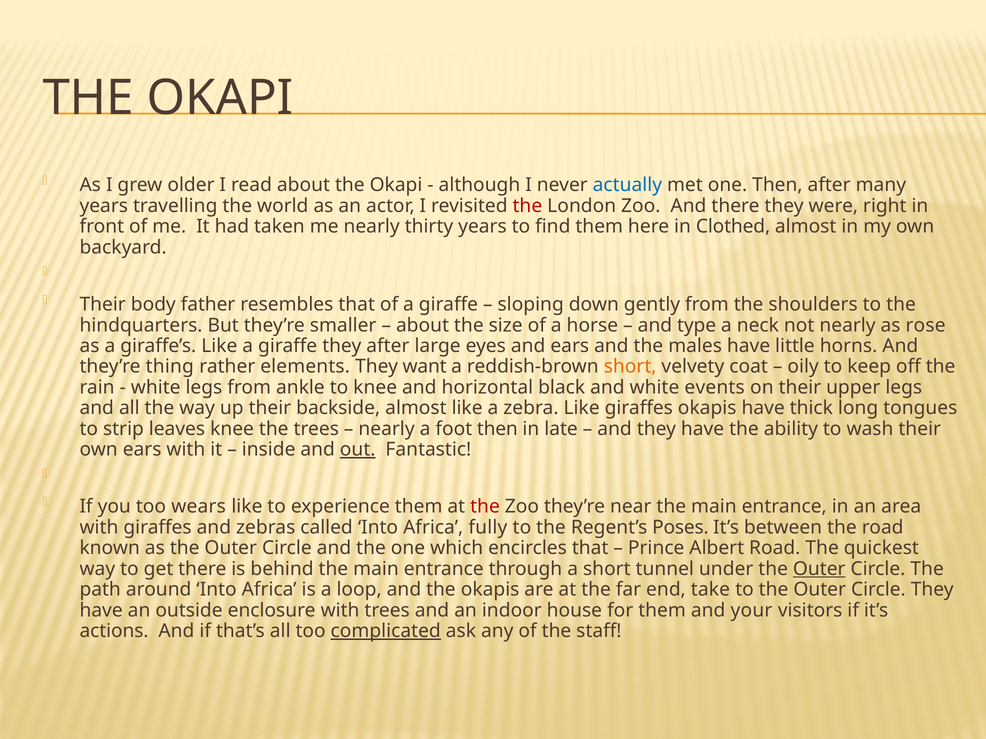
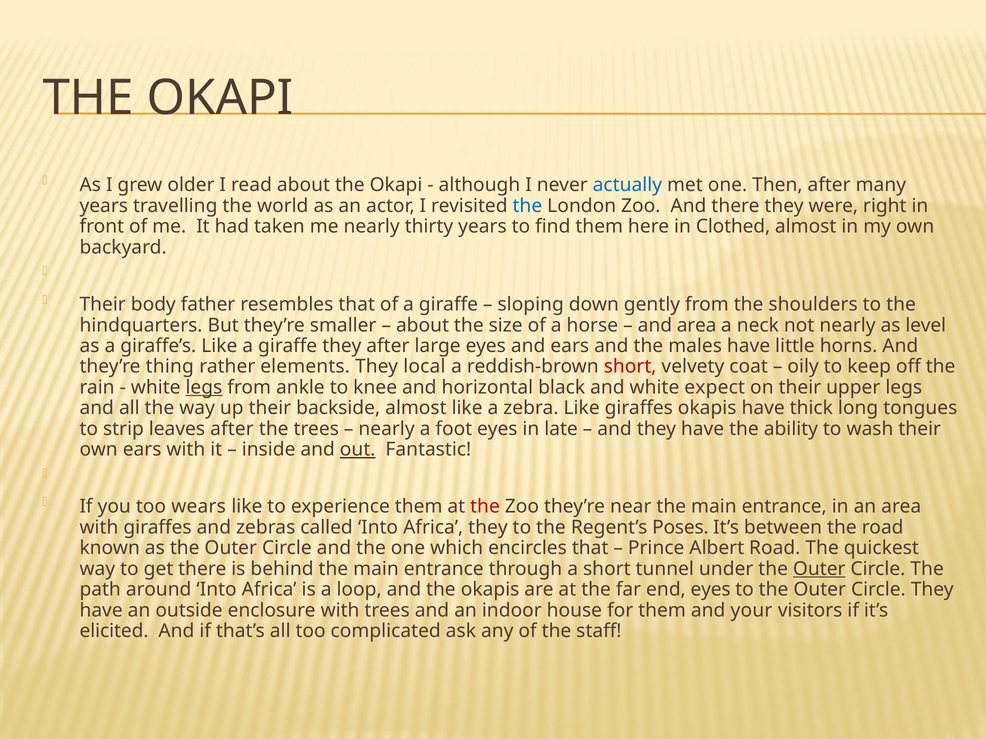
the colour: red -> blue (527, 206)
and type: type -> area (697, 325)
rose: rose -> level (926, 325)
want: want -> local (424, 367)
short colour: orange -> red (630, 367)
legs underline: none -> present (204, 388)
events: events -> expect (715, 388)
leaves knee: knee -> after (232, 429)
foot then: then -> eyes (497, 429)
Africa fully: fully -> they (488, 528)
end take: take -> eyes (711, 590)
actions: actions -> elicited (114, 631)
complicated underline: present -> none (386, 631)
